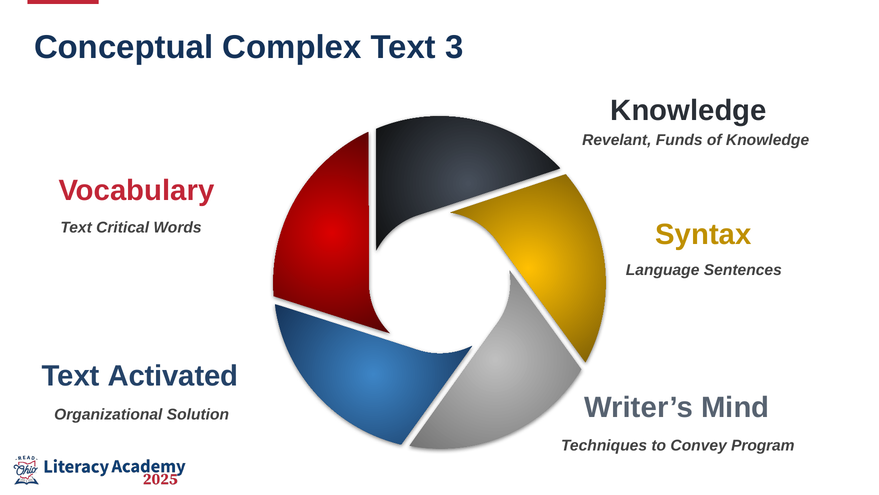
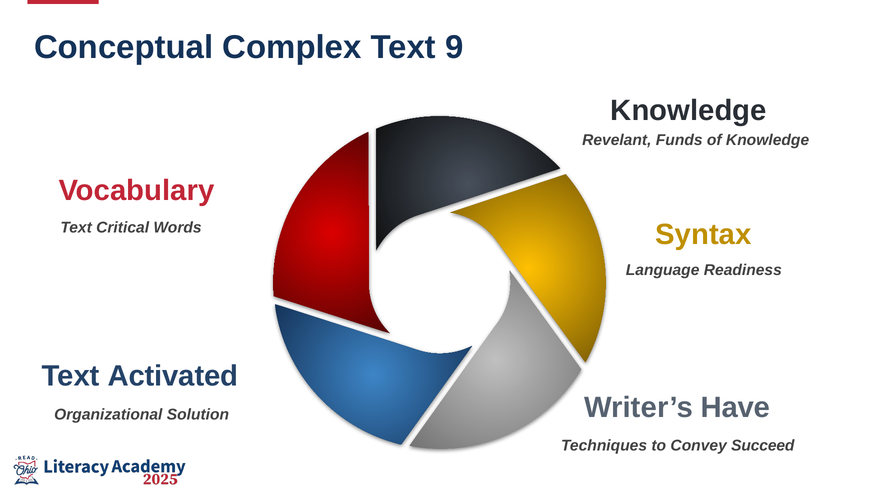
3: 3 -> 9 (454, 47)
Sentences: Sentences -> Readiness (743, 270)
Mind: Mind -> Have (735, 407)
Program: Program -> Succeed (763, 445)
